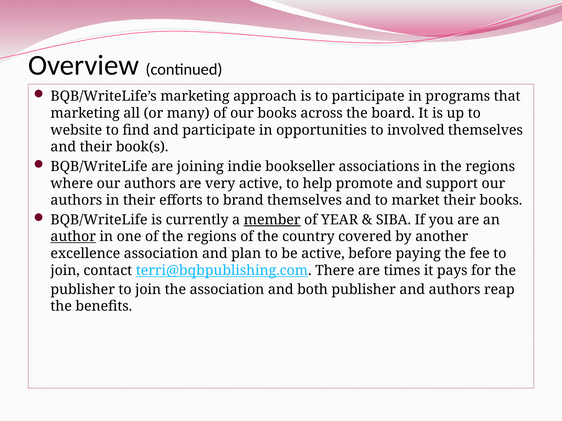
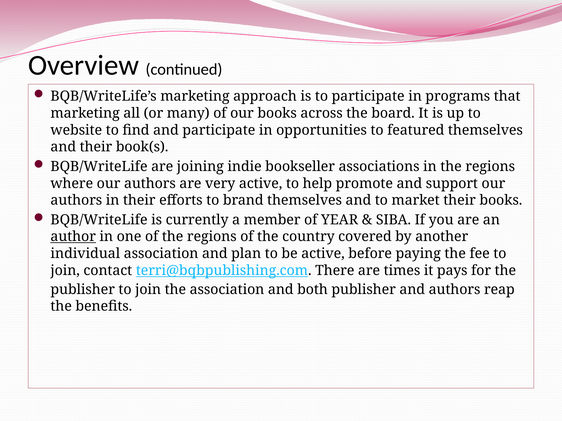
involved: involved -> featured (416, 130)
member underline: present -> none (272, 220)
excellence: excellence -> individual (85, 254)
